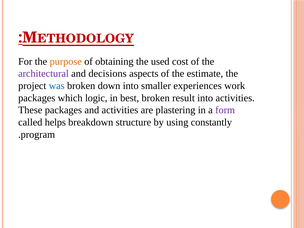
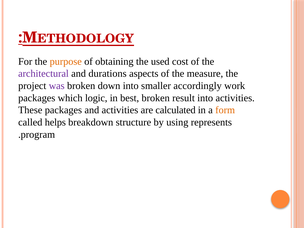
decisions: decisions -> durations (108, 74)
estimate: estimate -> measure (205, 74)
was colour: blue -> purple (57, 86)
experiences: experiences -> accordingly (198, 86)
plastering: plastering -> calculated (176, 110)
form colour: purple -> orange (225, 110)
constantly: constantly -> represents (211, 122)
